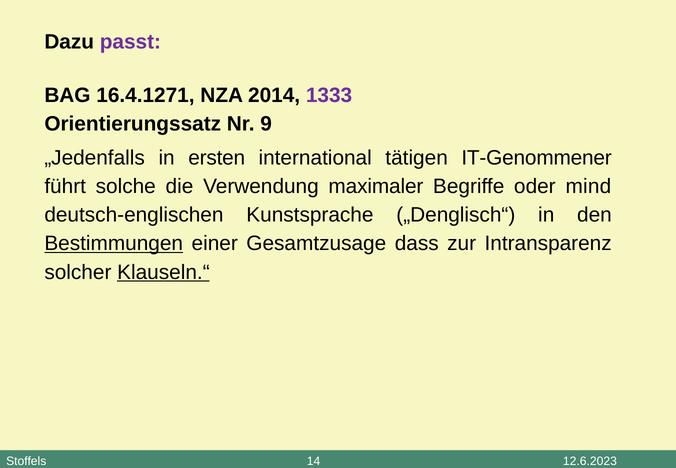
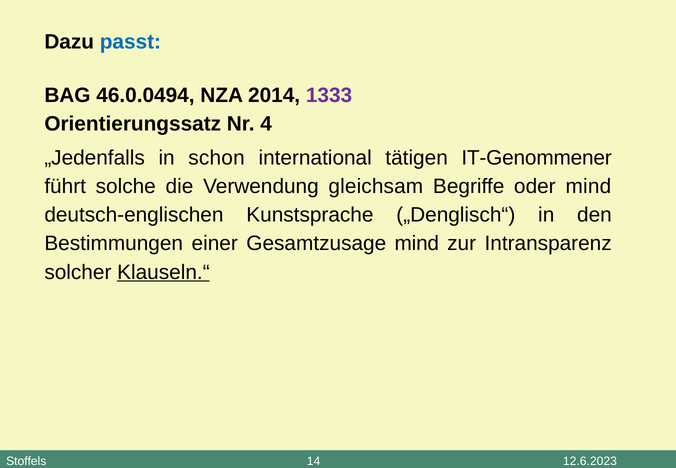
passt colour: purple -> blue (130, 42)
16.4.1271: 16.4.1271 -> 46.0.0494 (145, 95)
9: 9 -> 4 (266, 124)
ersten: ersten -> schon (217, 158)
maximaler: maximaler -> gleichsam (376, 186)
Bestimmungen underline: present -> none (114, 244)
Gesamtzusage dass: dass -> mind (417, 244)
